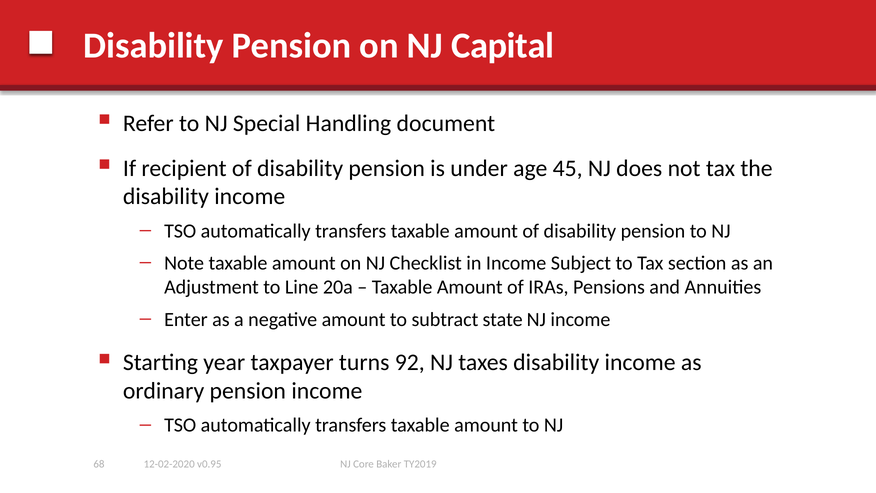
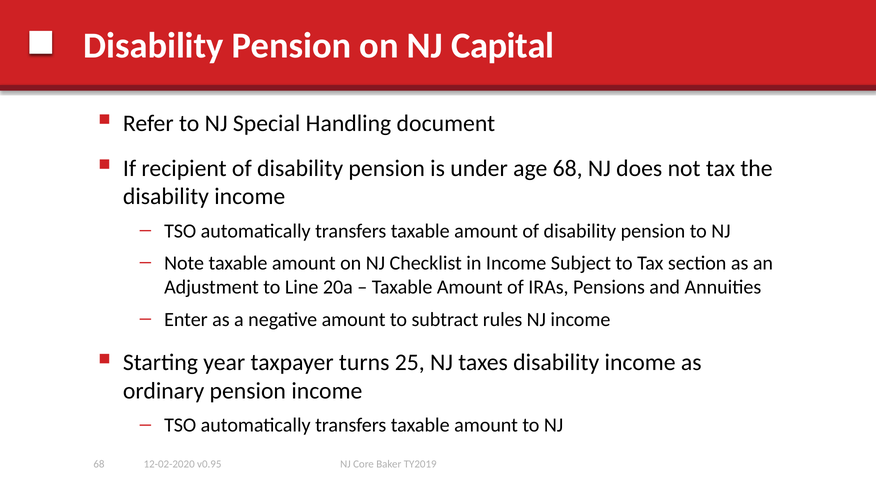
age 45: 45 -> 68 (568, 168)
state: state -> rules (503, 319)
92: 92 -> 25 (410, 362)
